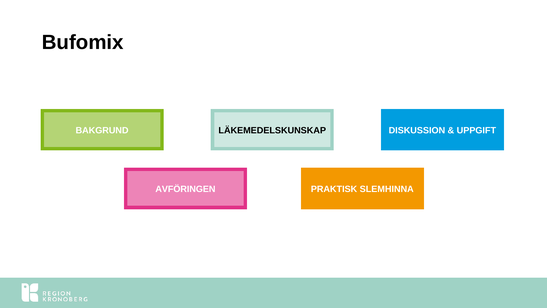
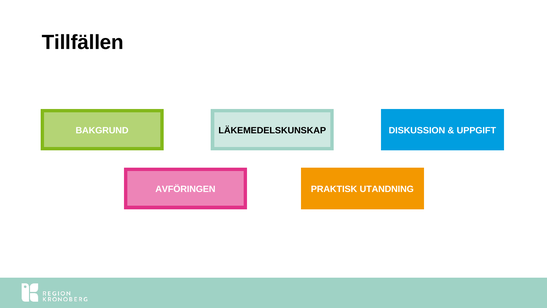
Bufomix: Bufomix -> Tillfällen (83, 42)
SLEMHINNA: SLEMHINNA -> UTANDNING (387, 189)
